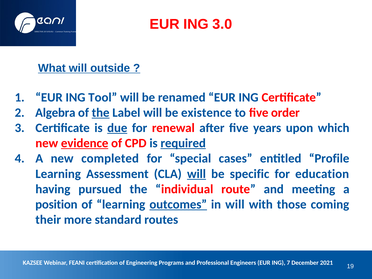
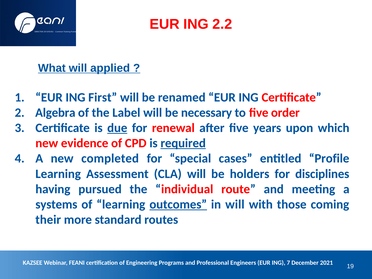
3.0: 3.0 -> 2.2 (222, 24)
outside: outside -> applied (110, 68)
Tool: Tool -> First (103, 97)
the underline: present -> none (101, 113)
existence: existence -> necessary (207, 113)
evidence underline: present -> none (85, 143)
will underline: present -> none (196, 174)
specific: specific -> holders (250, 174)
education: education -> disciplines (322, 174)
position: position -> systems (56, 204)
